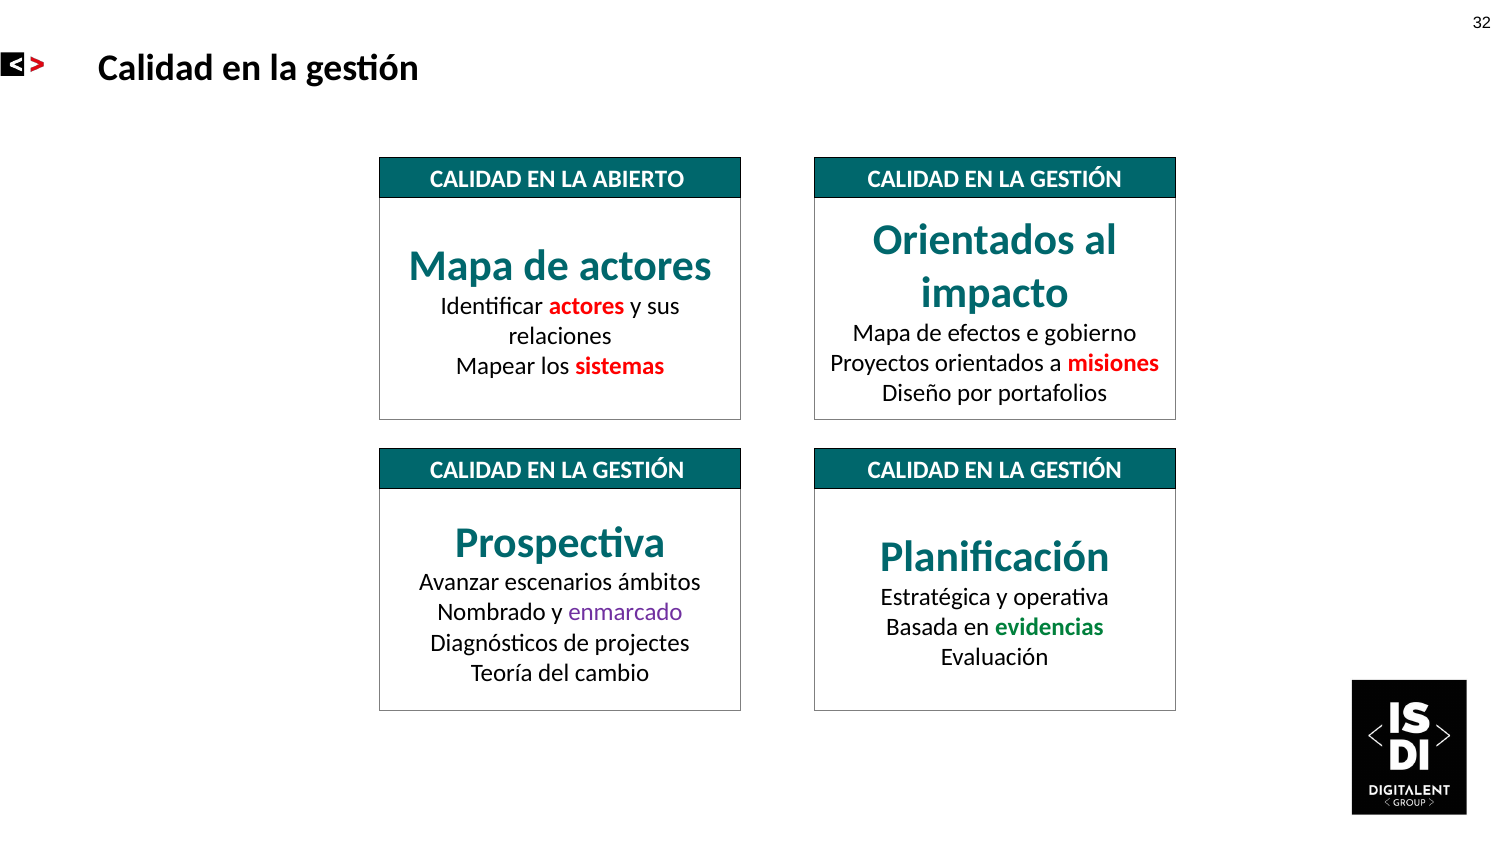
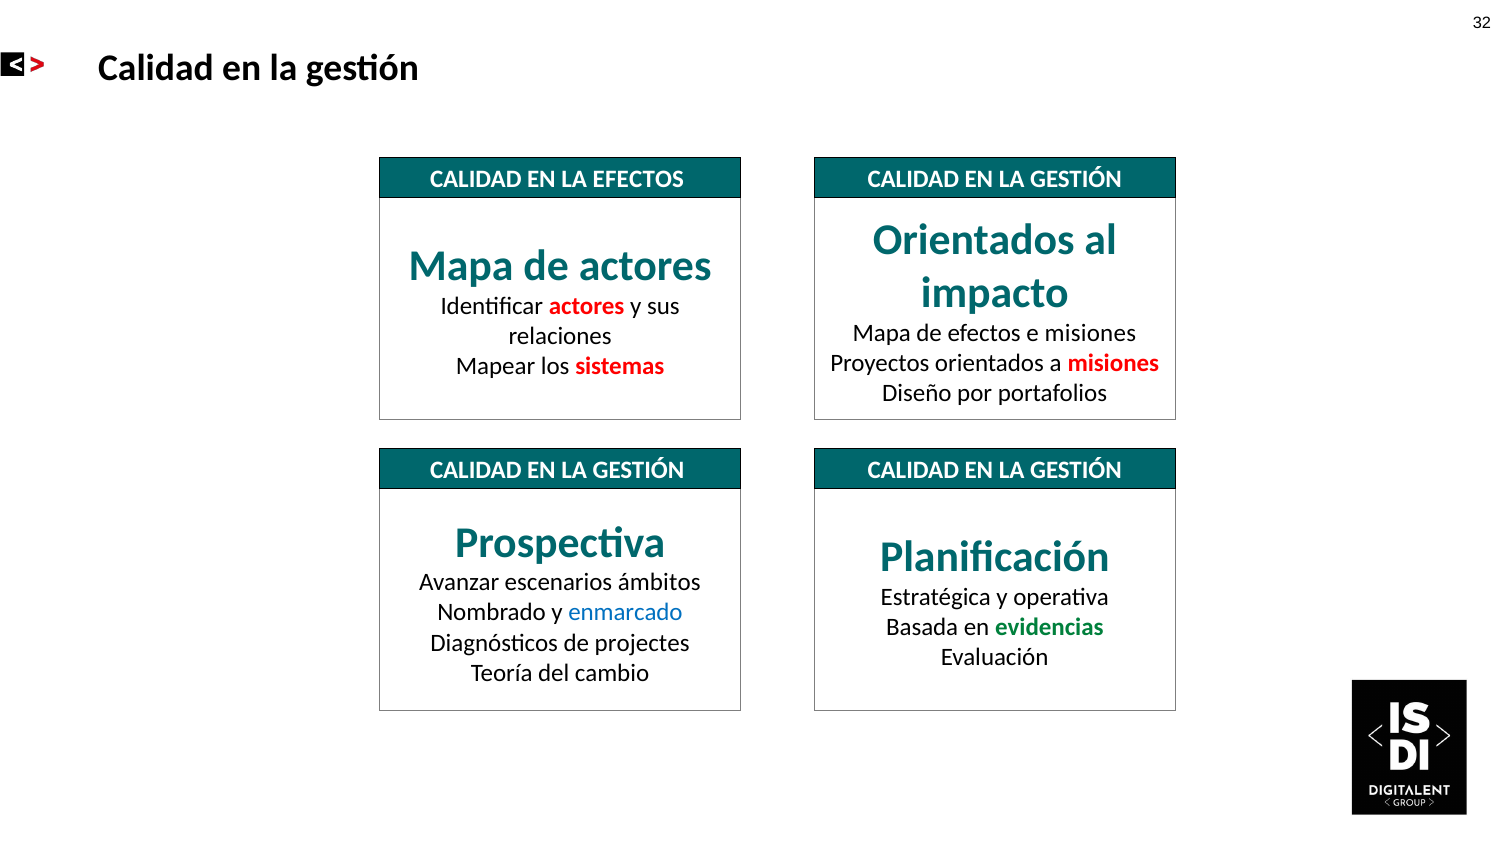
LA ABIERTO: ABIERTO -> EFECTOS (638, 179)
e gobierno: gobierno -> misiones (1090, 333)
enmarcado colour: purple -> blue (626, 613)
